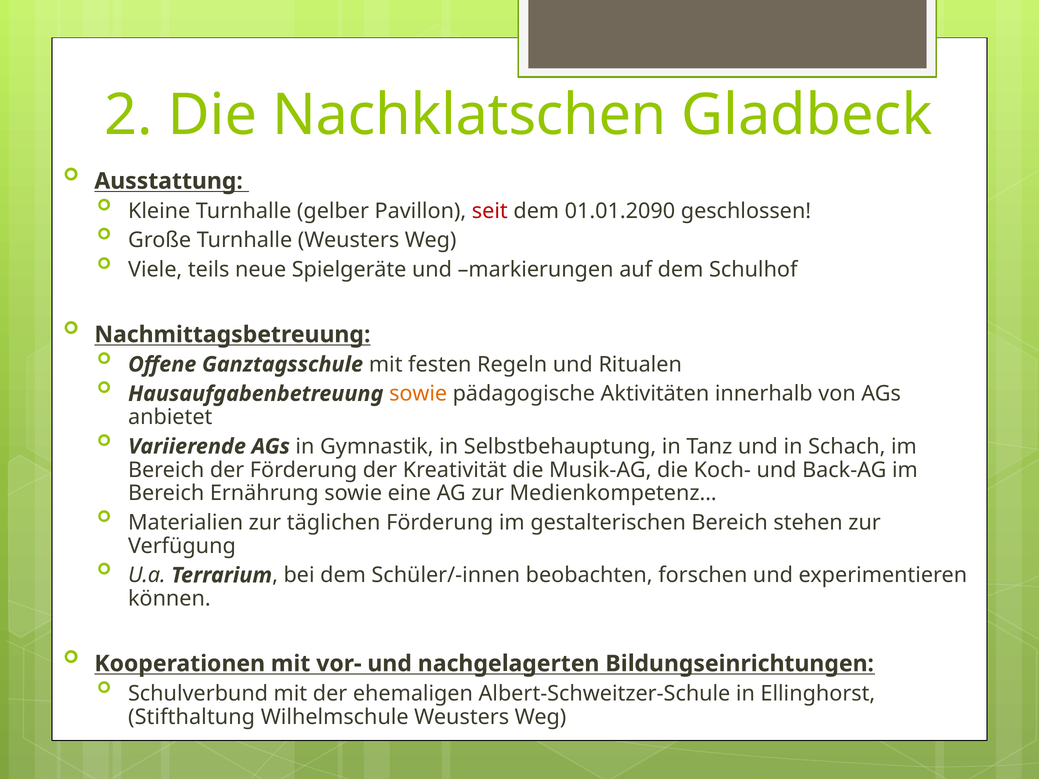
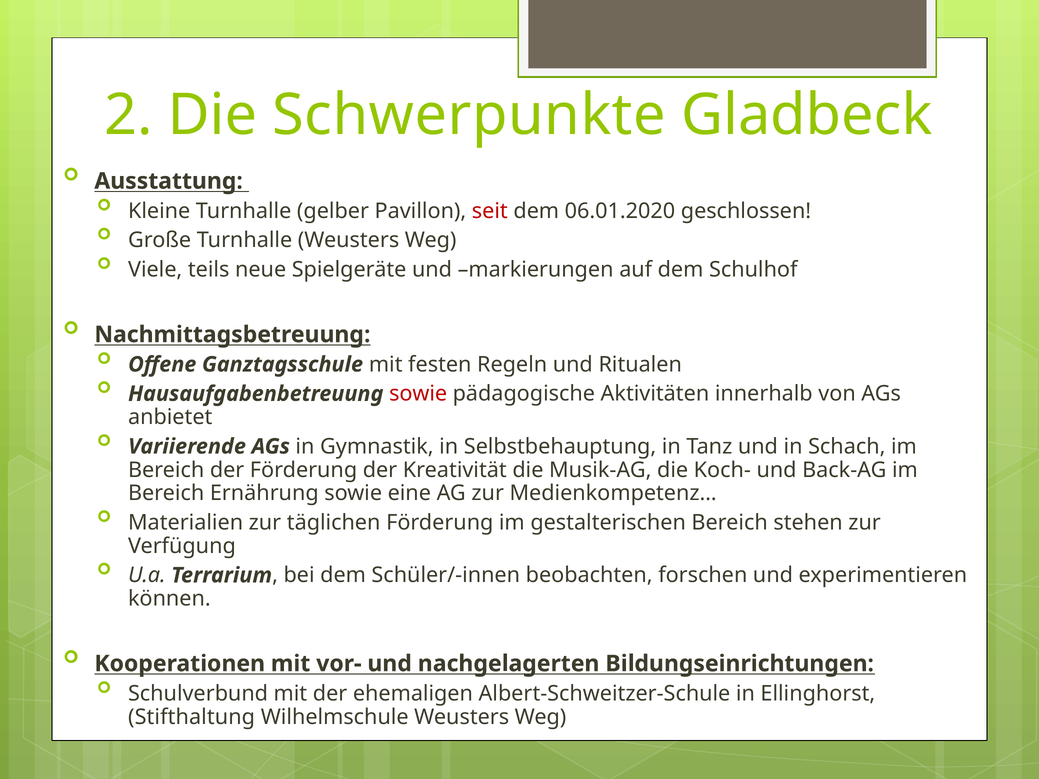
Nachklatschen: Nachklatschen -> Schwerpunkte (469, 115)
01.01.2090: 01.01.2090 -> 06.01.2020 (620, 211)
sowie colour: orange -> red (418, 394)
